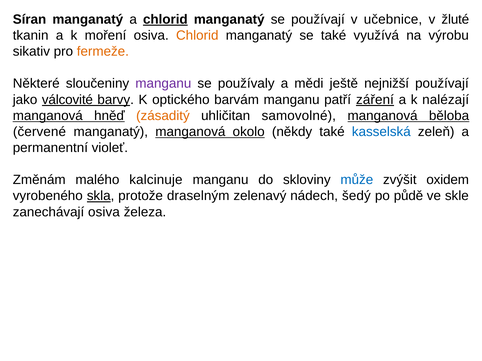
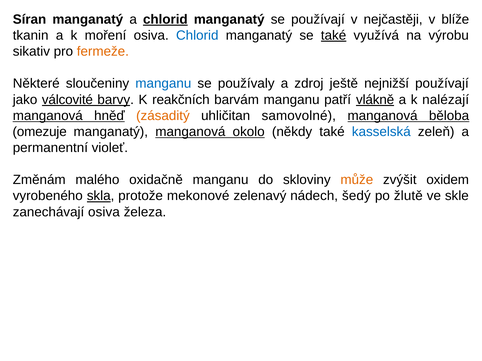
učebnice: učebnice -> nejčastěji (393, 19)
žluté: žluté -> blíže (455, 19)
Chlorid colour: orange -> blue (197, 35)
také underline: none -> present (334, 35)
manganu colour: purple -> blue (163, 84)
mědi: mědi -> zdroj (309, 84)
optického: optického -> reakčních (181, 100)
záření: záření -> vlákně (375, 100)
červené: červené -> omezuje (40, 132)
kalcinuje: kalcinuje -> oxidačně (156, 180)
může colour: blue -> orange (357, 180)
draselným: draselným -> mekonové (198, 196)
půdě: půdě -> žlutě (408, 196)
